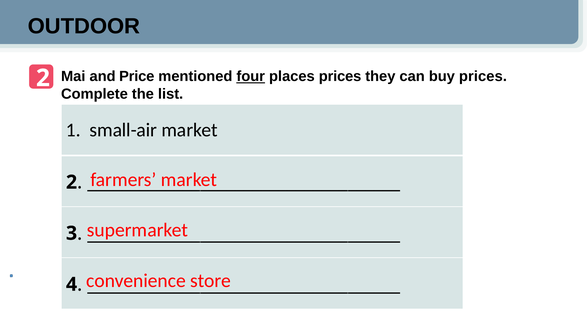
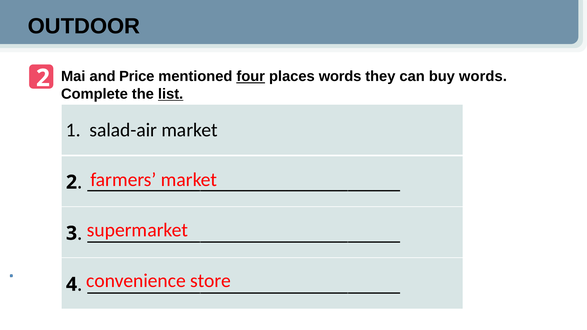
places prices: prices -> words (340, 76)
buy prices: prices -> words (483, 76)
list underline: none -> present (171, 94)
small-air: small-air -> salad-air (123, 130)
